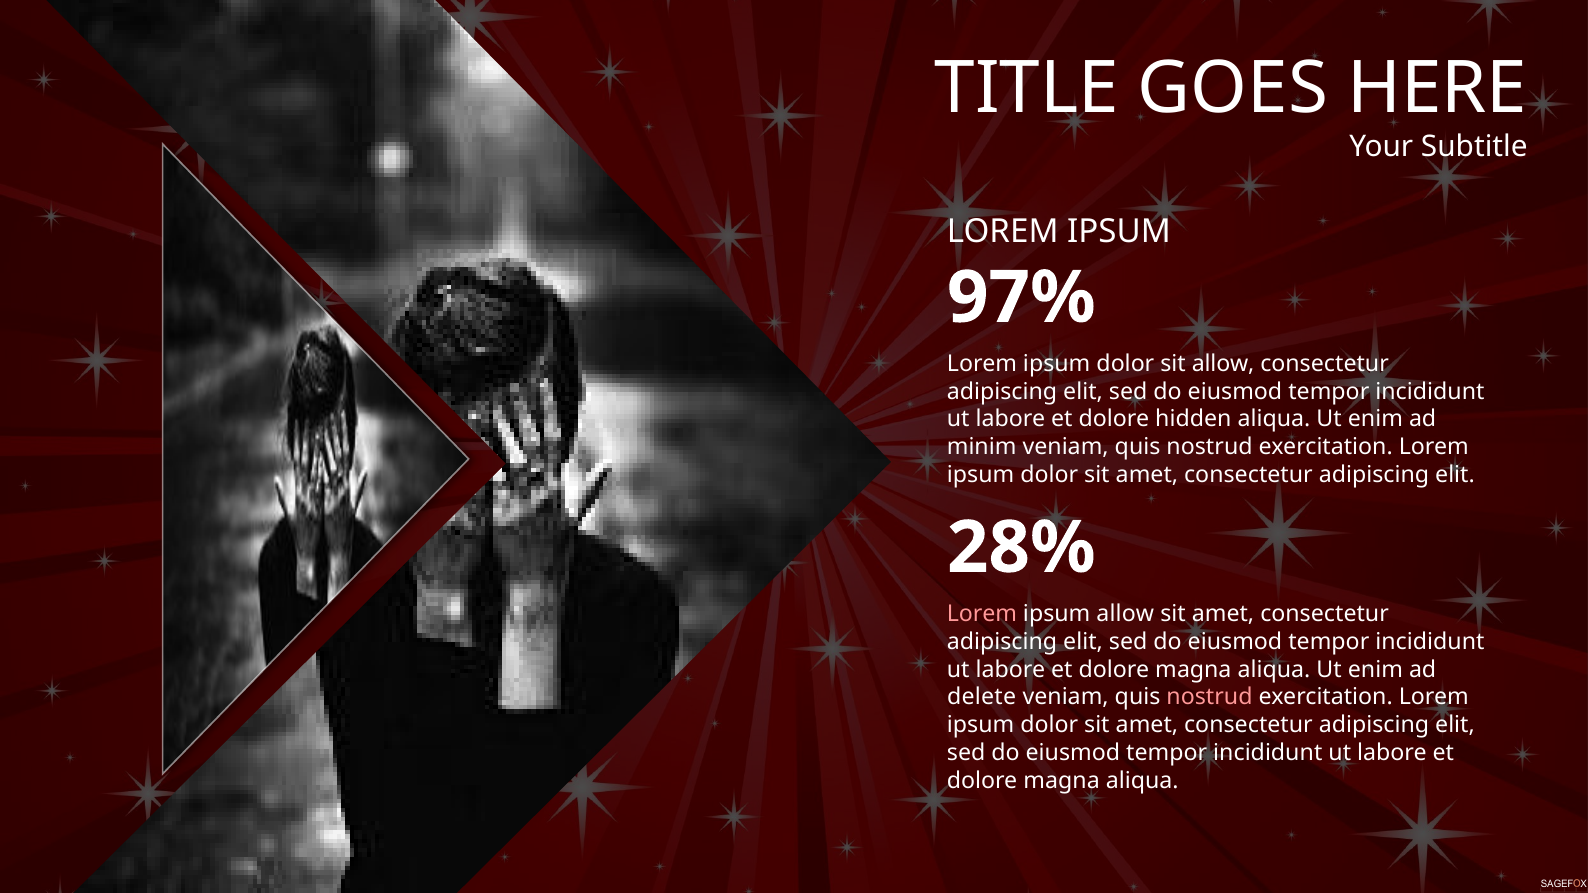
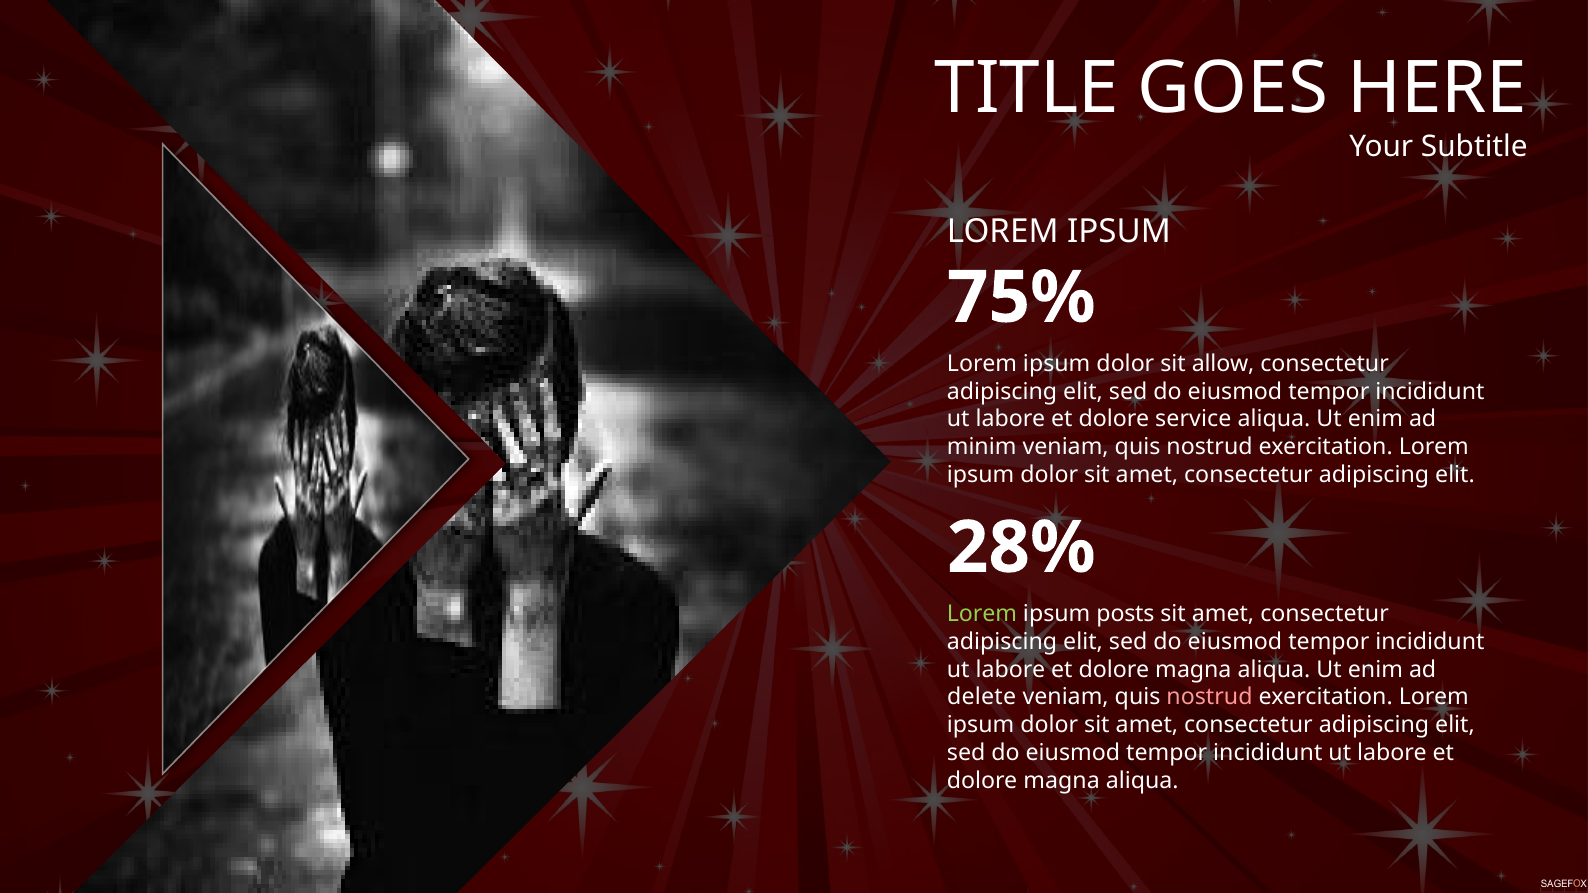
97%: 97% -> 75% (1021, 298)
hidden: hidden -> service (1193, 419)
Lorem colour: pink -> light green (982, 614)
ipsum allow: allow -> posts (1125, 614)
